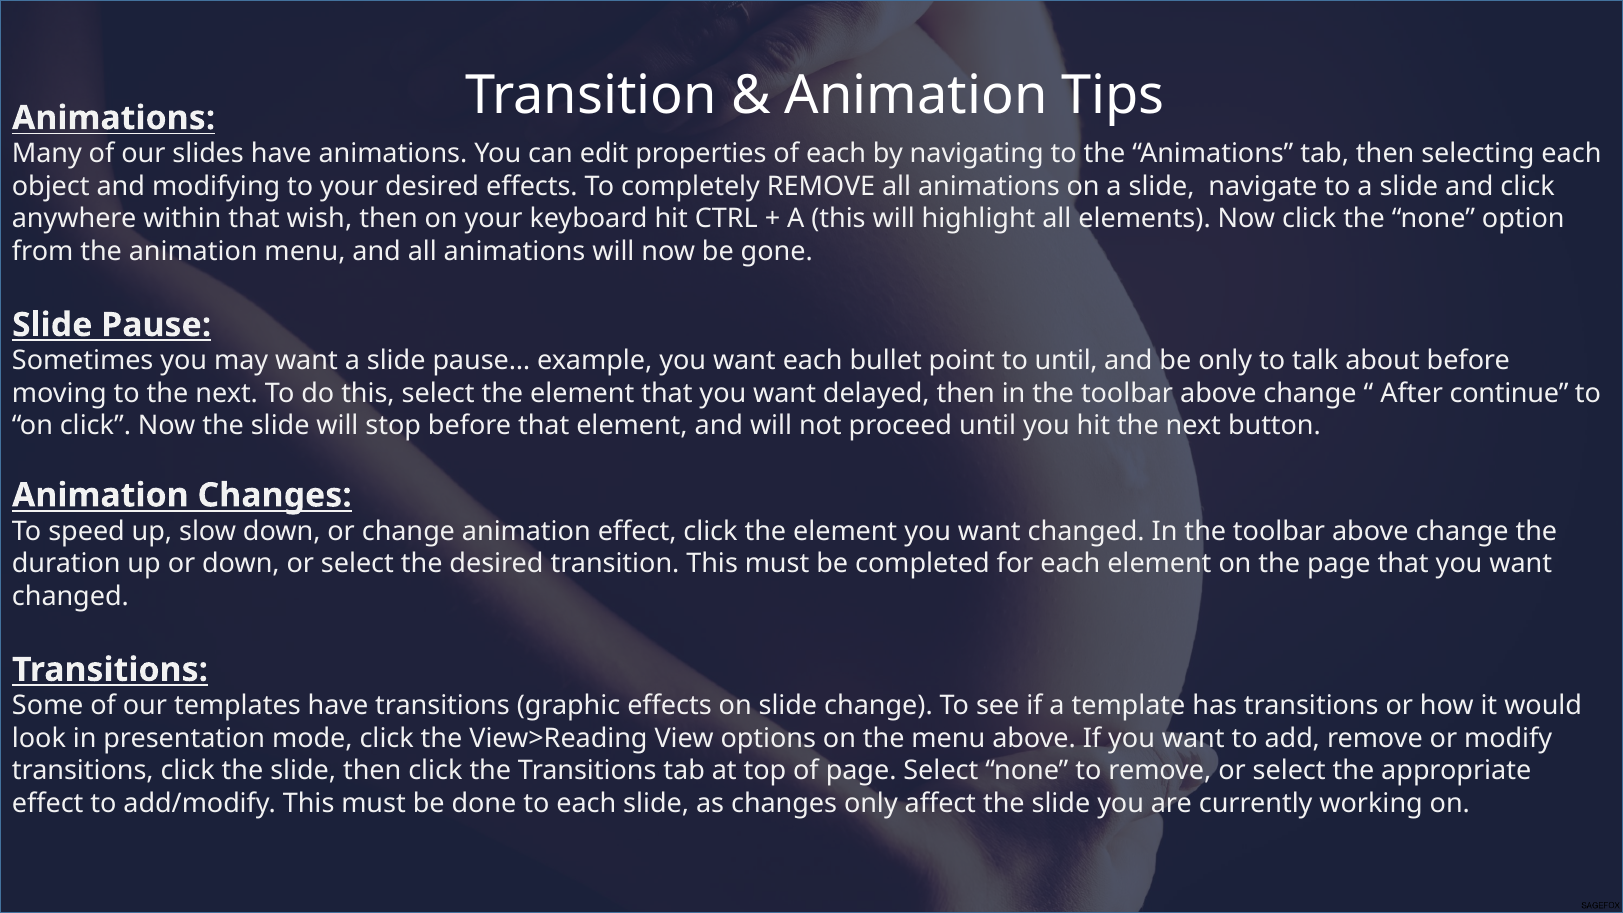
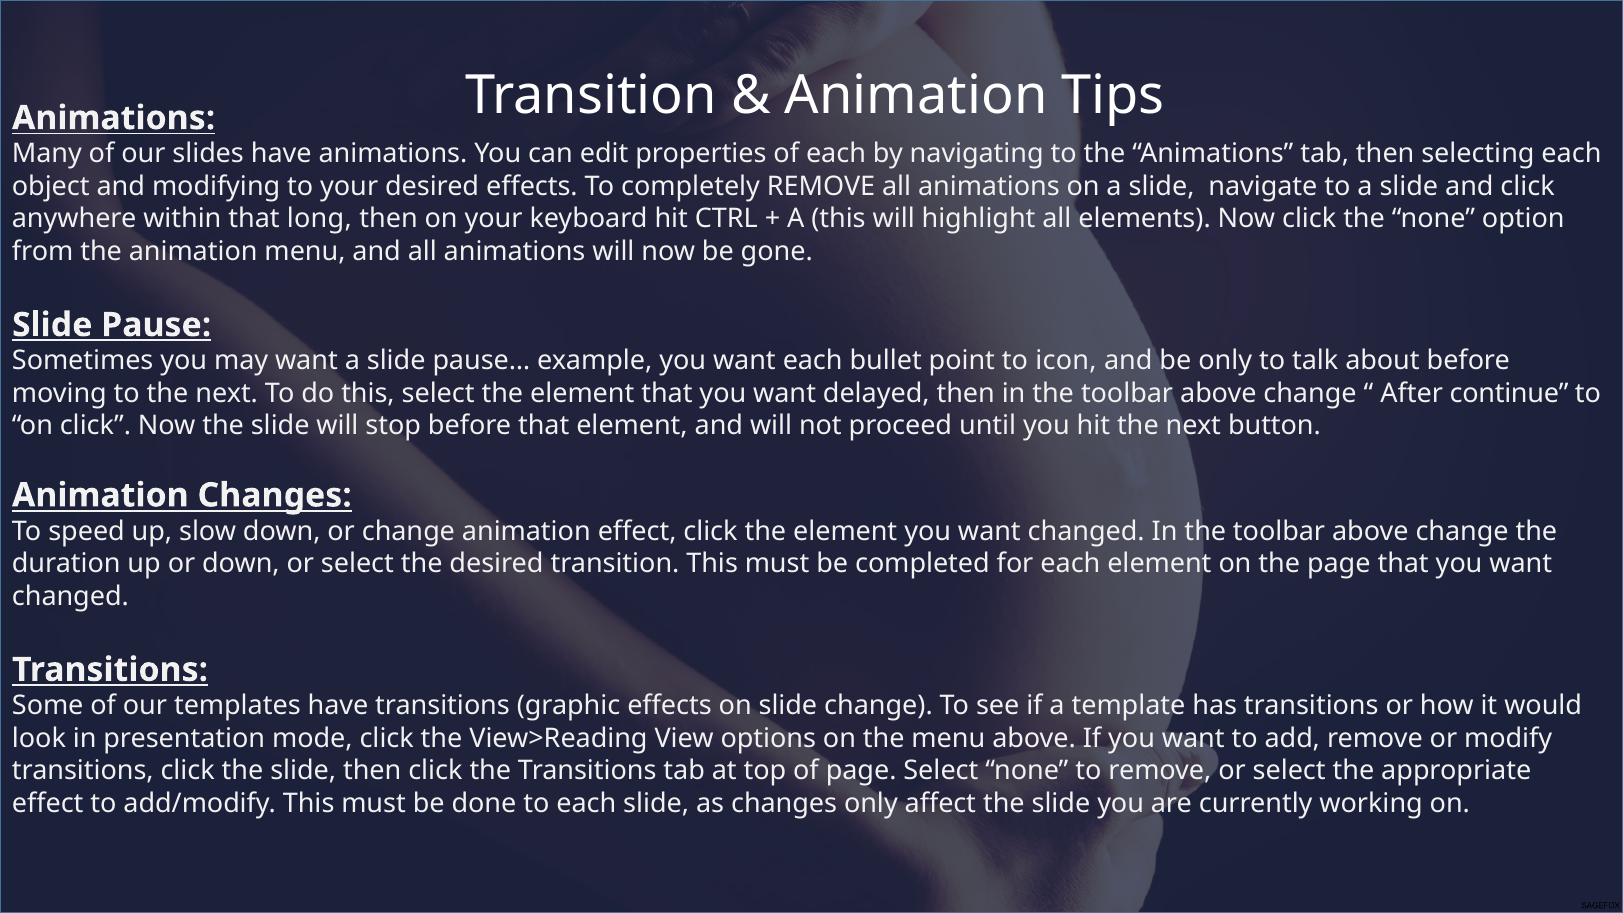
wish: wish -> long (319, 219)
to until: until -> icon (1066, 361)
